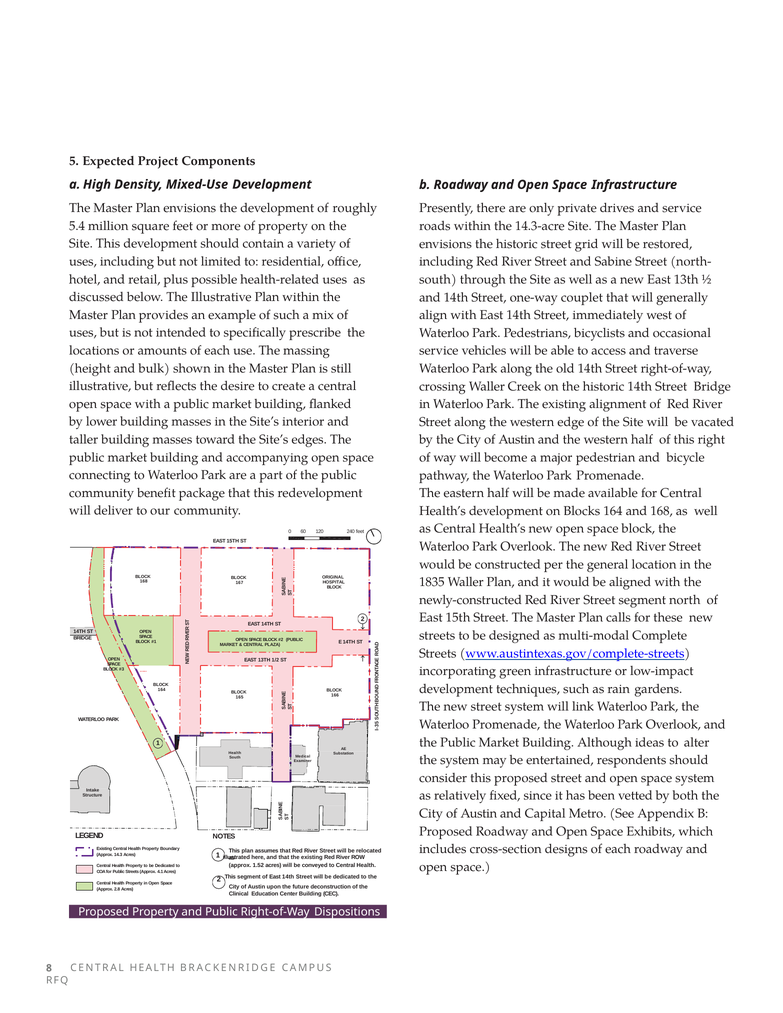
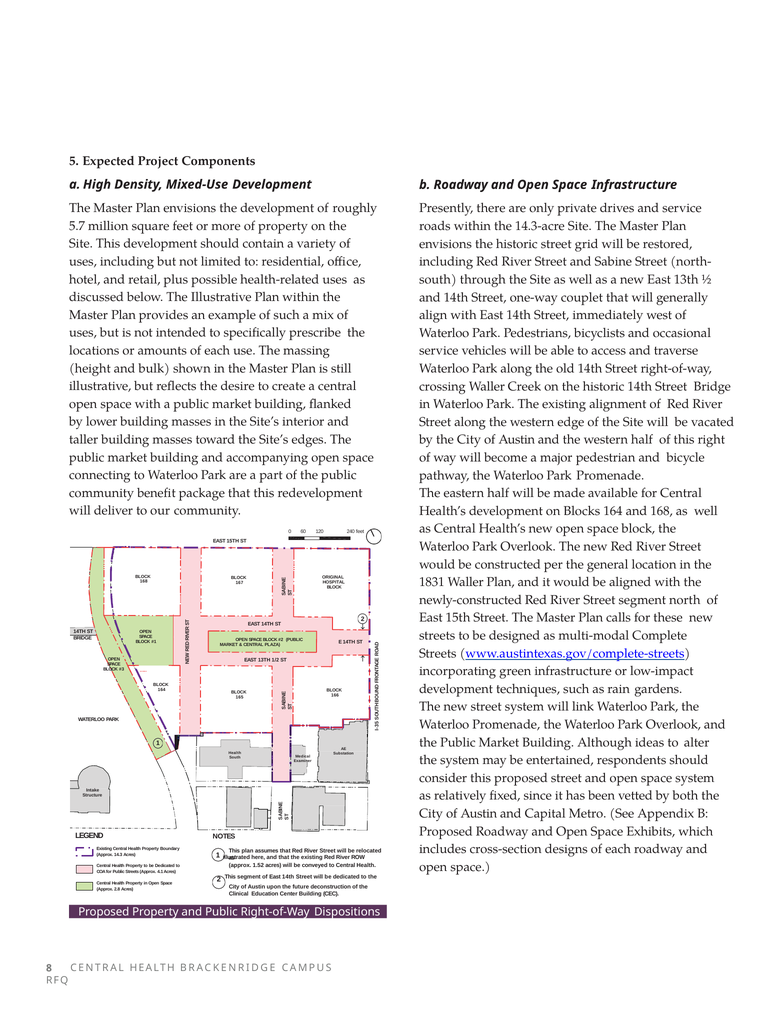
5.4: 5.4 -> 5.7 (77, 226)
1835: 1835 -> 1831 (432, 582)
